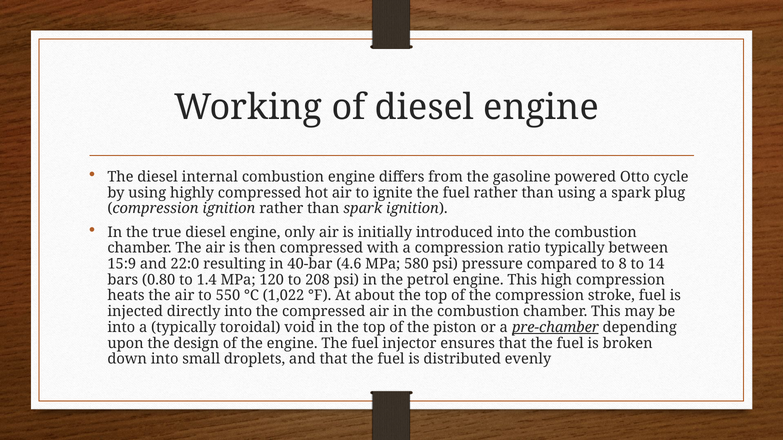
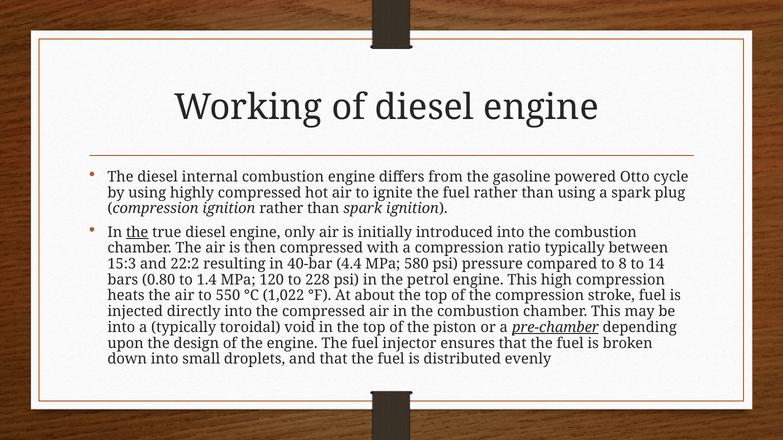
the underline: none -> present (137, 232)
15:9: 15:9 -> 15:3 (122, 264)
22:0: 22:0 -> 22:2 (185, 264)
4.6: 4.6 -> 4.4 (349, 264)
208: 208 -> 228 (317, 280)
